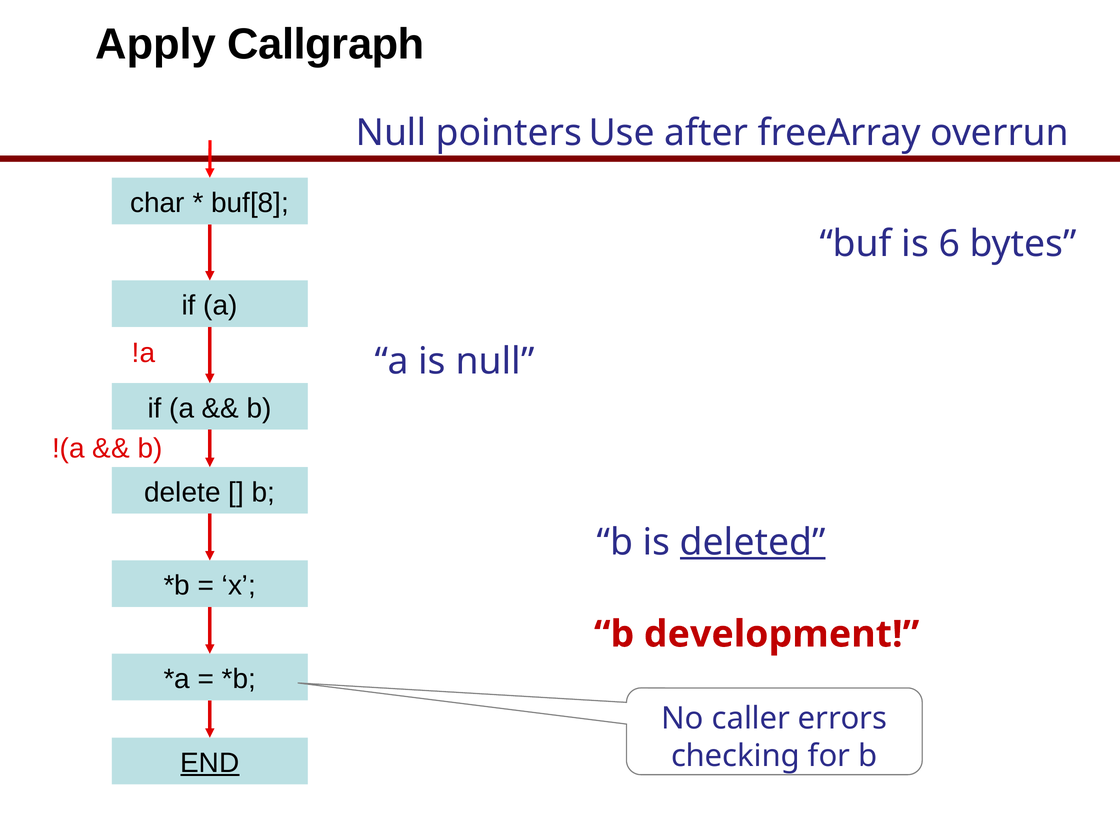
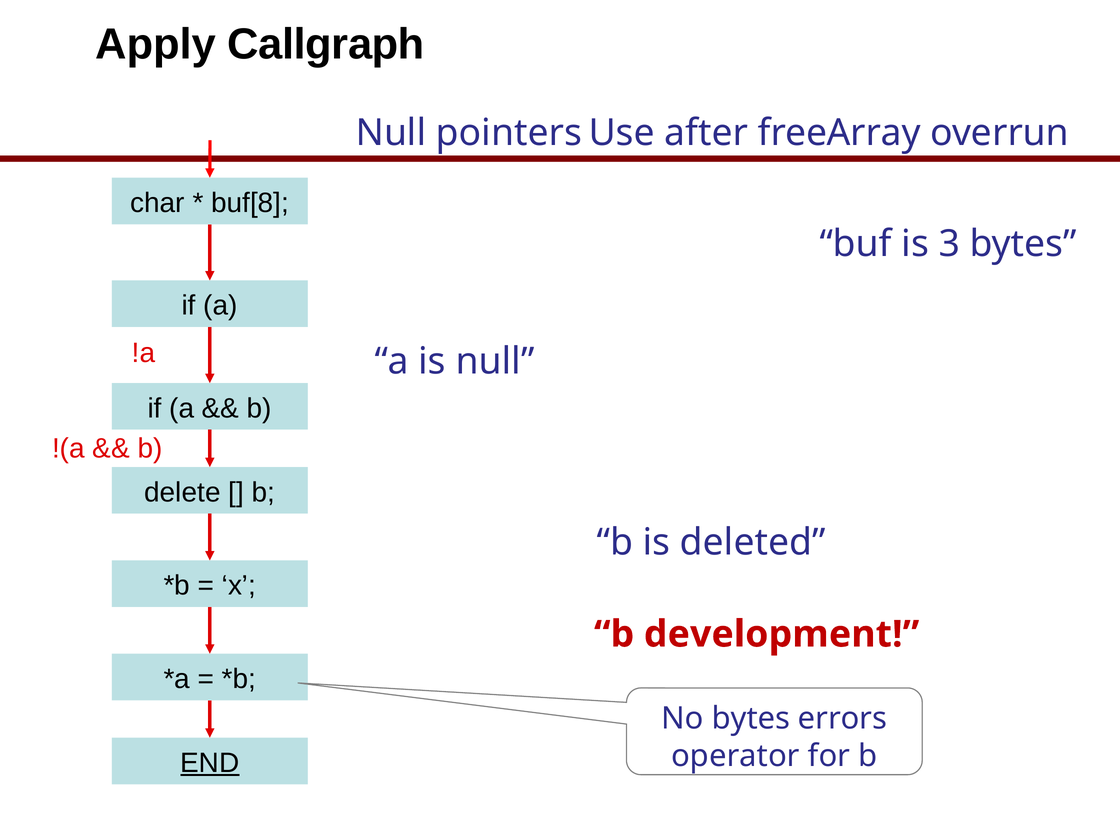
6: 6 -> 3 (949, 244)
deleted underline: present -> none (753, 542)
No caller: caller -> bytes (751, 719)
checking: checking -> operator (735, 756)
